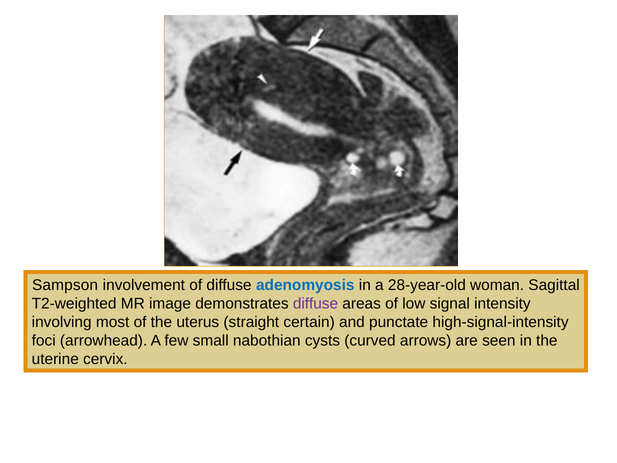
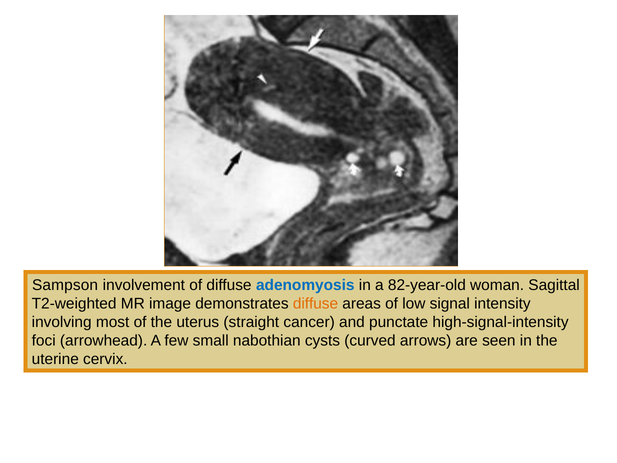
28-year-old: 28-year-old -> 82-year-old (427, 285)
diffuse colour: purple -> orange (315, 304)
certain: certain -> cancer (309, 322)
